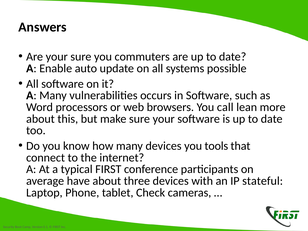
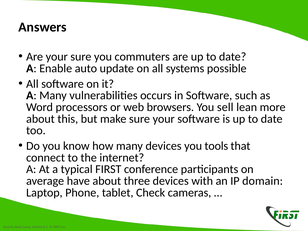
call: call -> sell (225, 107)
stateful: stateful -> domain (263, 181)
